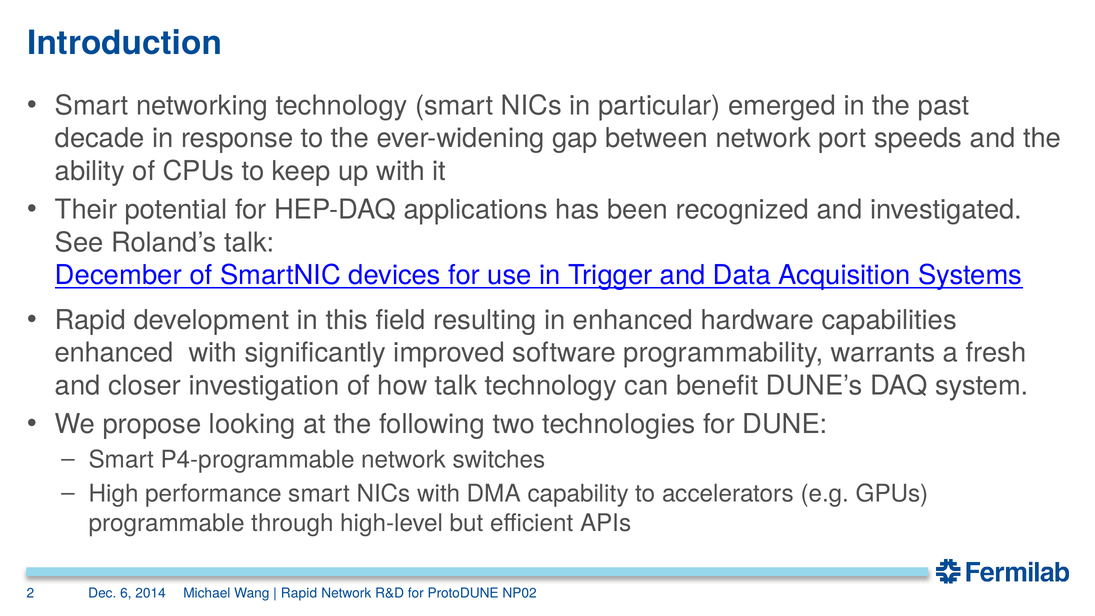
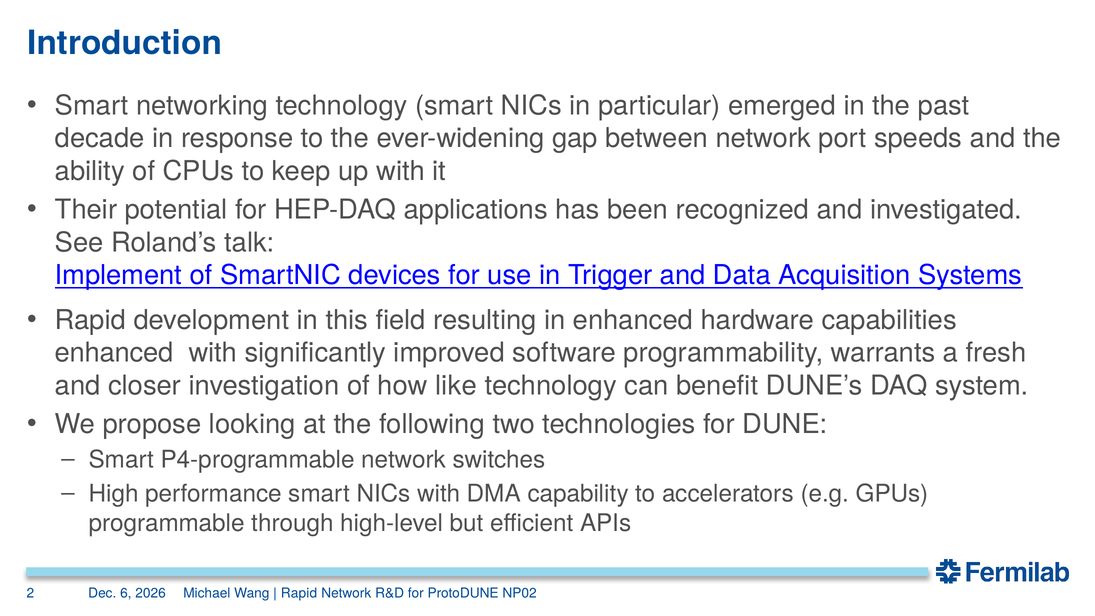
December: December -> Implement (118, 275)
how talk: talk -> like (456, 386)
2014: 2014 -> 2026 (151, 593)
